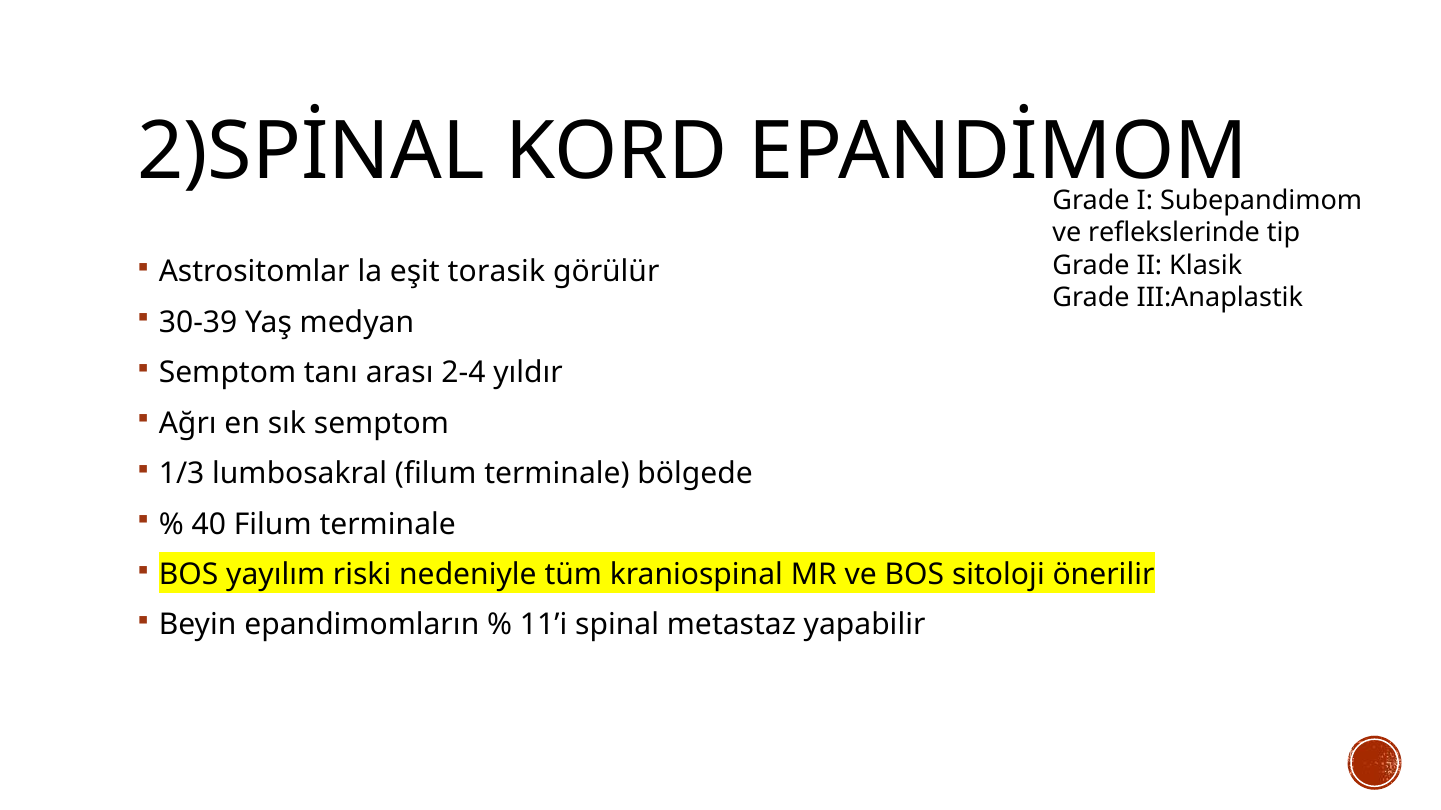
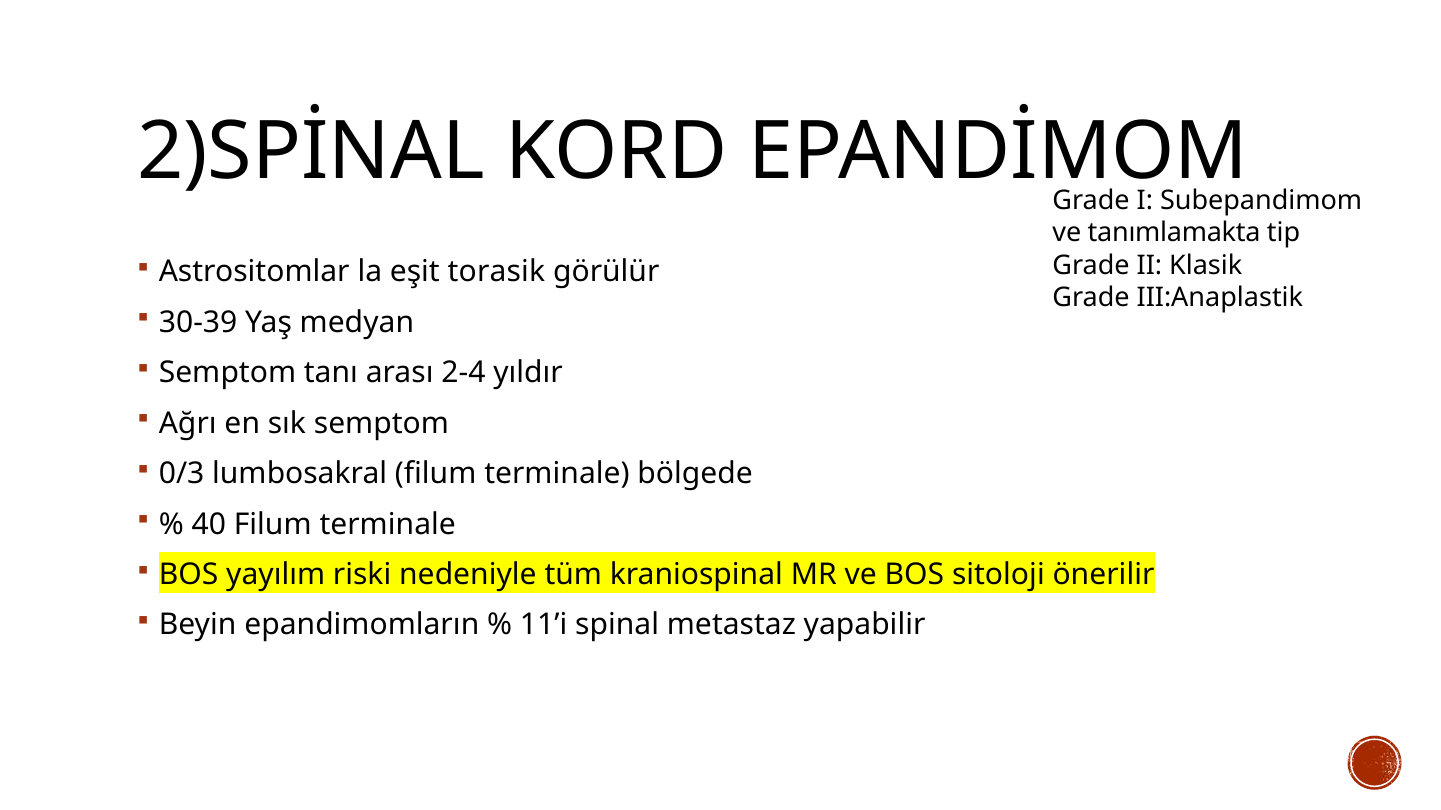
reflekslerinde: reflekslerinde -> tanımlamakta (1174, 233)
1/3: 1/3 -> 0/3 (182, 474)
